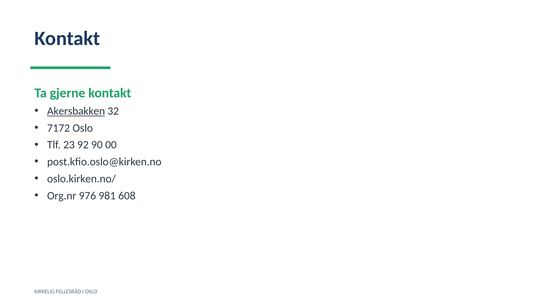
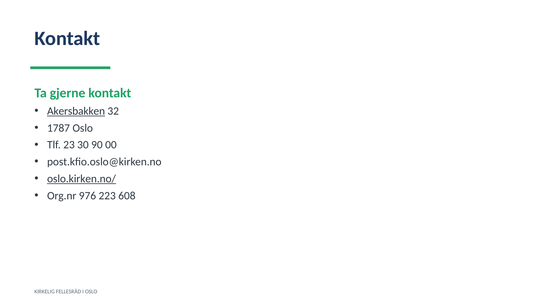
7172: 7172 -> 1787 (59, 128)
92: 92 -> 30 (83, 145)
oslo.kirken.no/ underline: none -> present (82, 179)
981: 981 -> 223 (107, 196)
